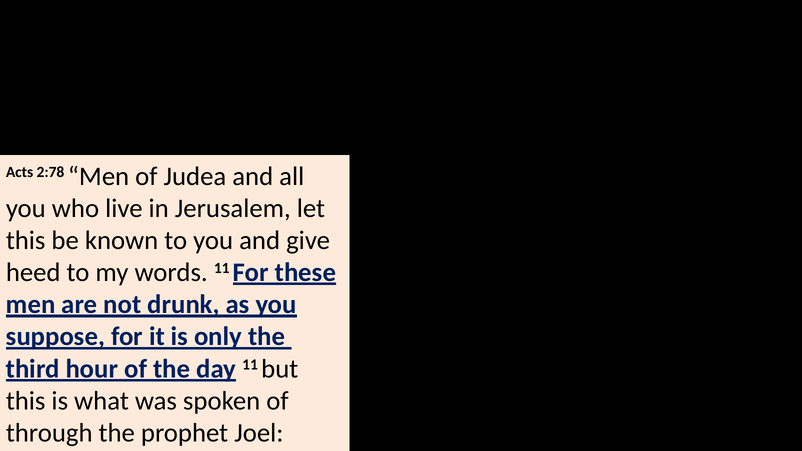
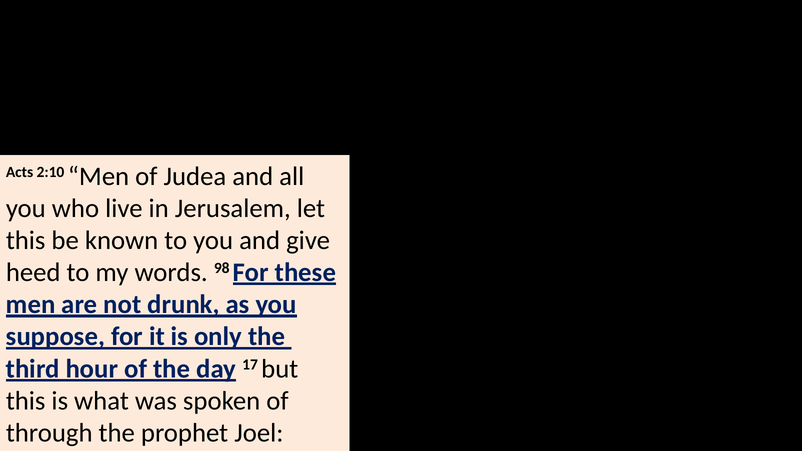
2:78: 2:78 -> 2:10 (50, 172)
words 11: 11 -> 98 (222, 268)
11: 11 -> 17 (250, 364)
